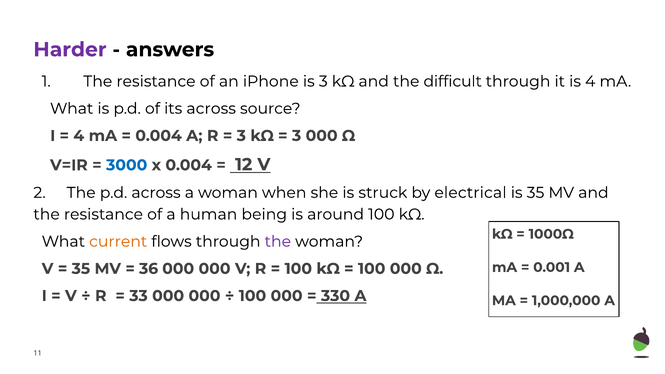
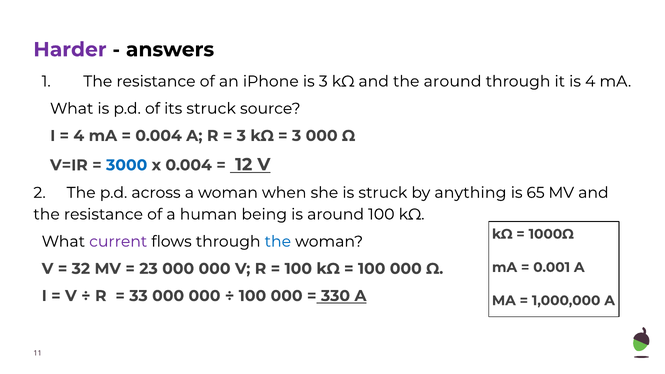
the difficult: difficult -> around (453, 81)
its across: across -> struck (211, 109)
electrical: electrical -> anything (470, 193)
is 35: 35 -> 65 (536, 193)
current colour: orange -> purple (118, 242)
the colour: purple -> blue (278, 242)
35: 35 -> 32 (81, 269)
36: 36 -> 23 (149, 269)
